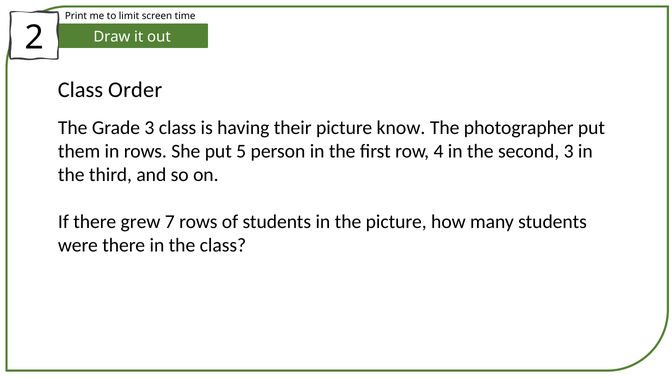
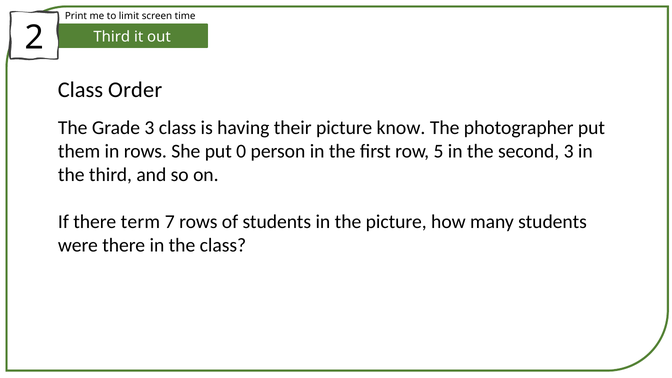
Draw: Draw -> Third (112, 37)
5: 5 -> 0 (241, 151)
4: 4 -> 5 (438, 151)
grew: grew -> term (140, 222)
